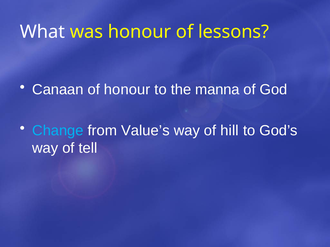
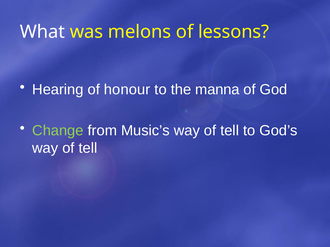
was honour: honour -> melons (140, 32)
Canaan: Canaan -> Hearing (58, 90)
Change colour: light blue -> light green (58, 131)
Value’s: Value’s -> Music’s (145, 131)
hill: hill -> tell (230, 131)
